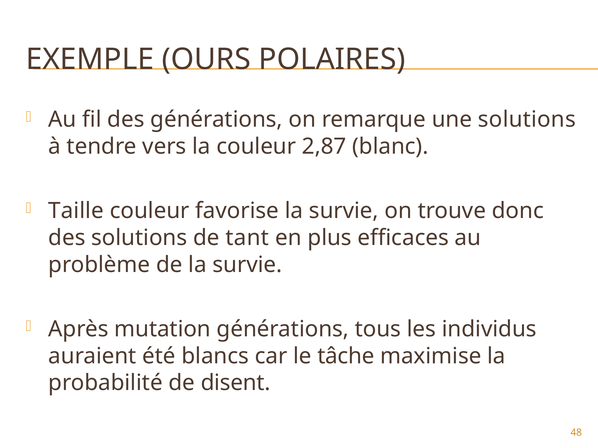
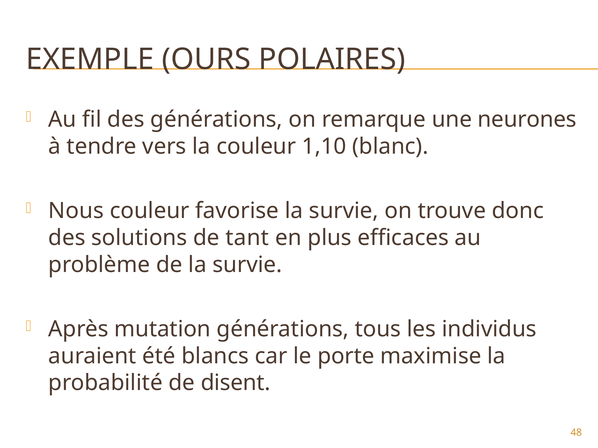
une solutions: solutions -> neurones (527, 120)
2,87: 2,87 -> 1,10 (324, 147)
Taille: Taille -> Nous (76, 211)
tâche: tâche -> porte (346, 356)
